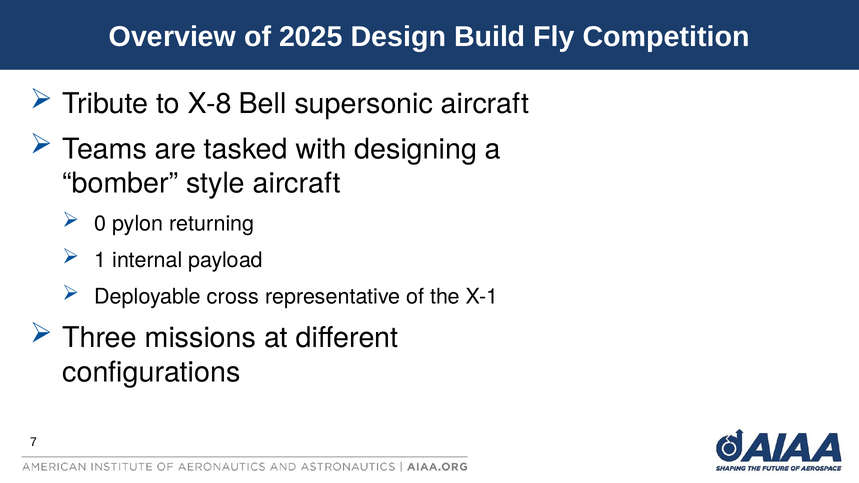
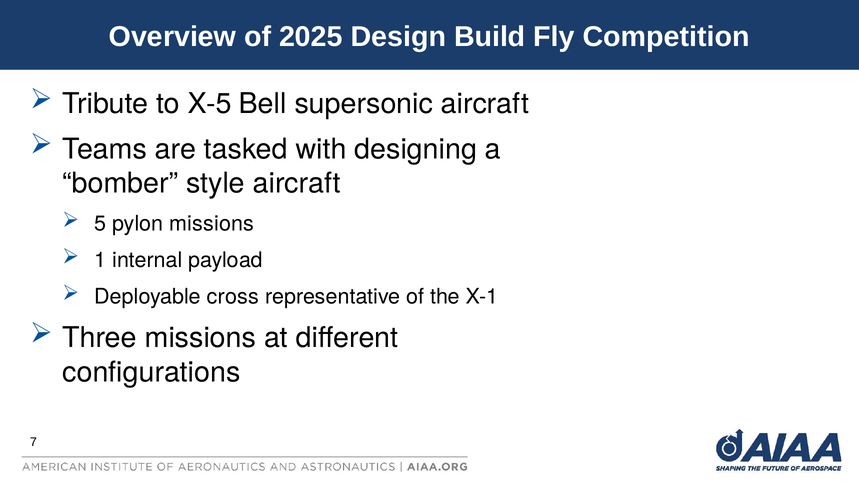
X-8: X-8 -> X-5 (210, 104)
0: 0 -> 5 (100, 224)
pylon returning: returning -> missions (212, 224)
